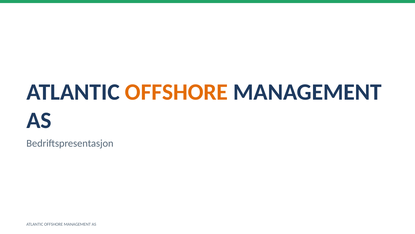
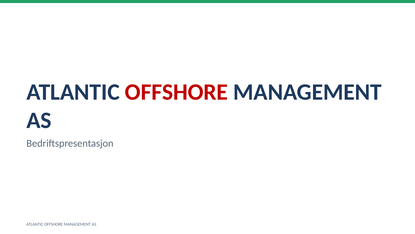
OFFSHORE colour: orange -> red (176, 92)
